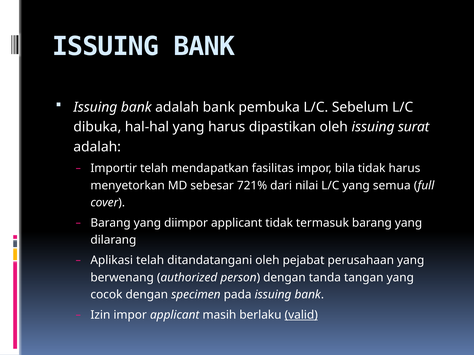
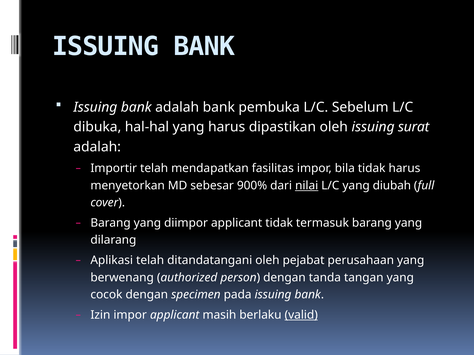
721%: 721% -> 900% (252, 186)
nilai underline: none -> present (307, 186)
semua: semua -> diubah (392, 186)
